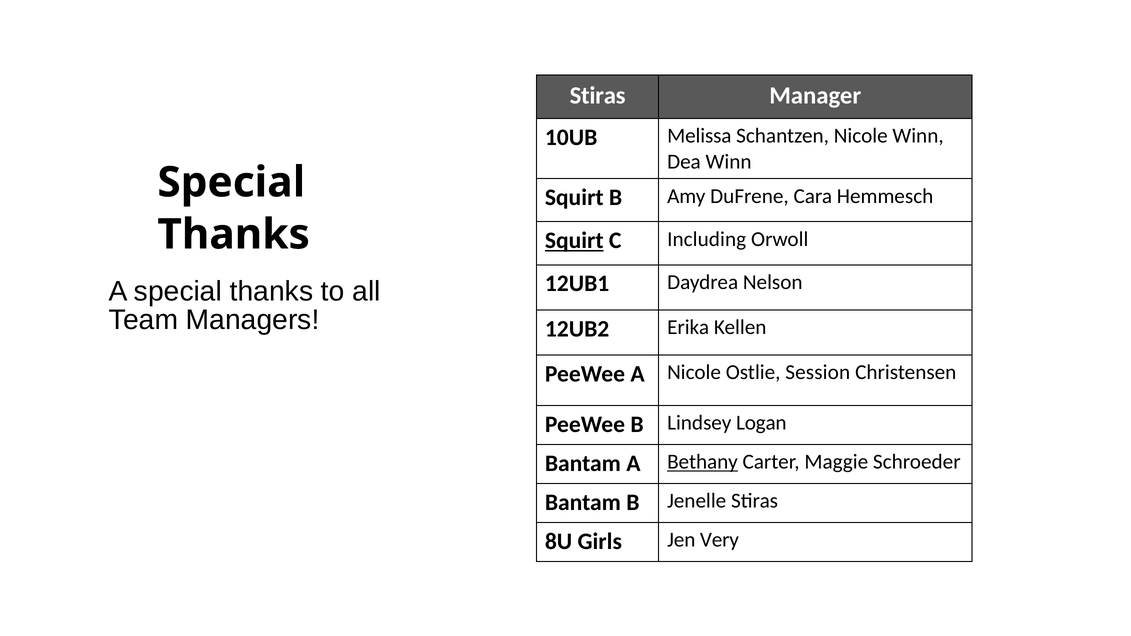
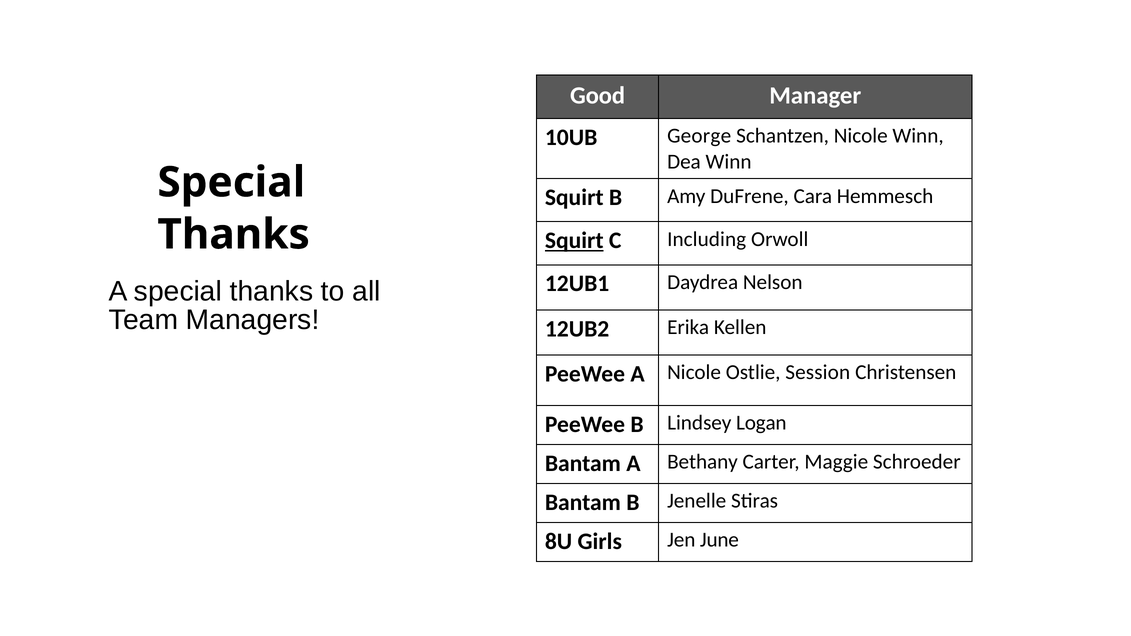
Stiras: Stiras -> Good (598, 96)
Melissa: Melissa -> George (699, 136)
Bethany underline: present -> none (702, 462)
Very: Very -> June (719, 540)
